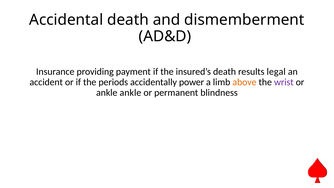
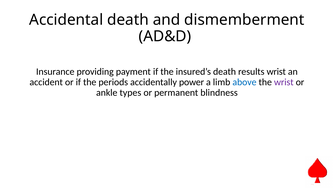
results legal: legal -> wrist (276, 72)
above colour: orange -> blue (244, 82)
ankle ankle: ankle -> types (130, 93)
